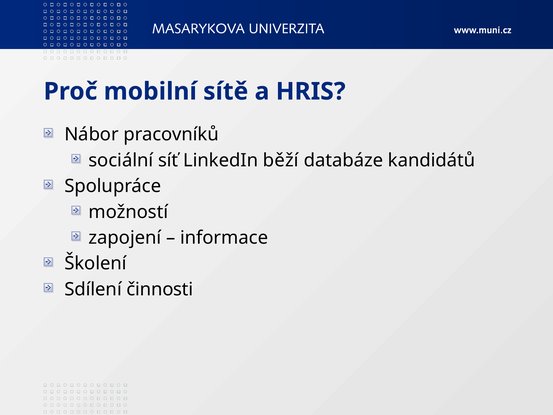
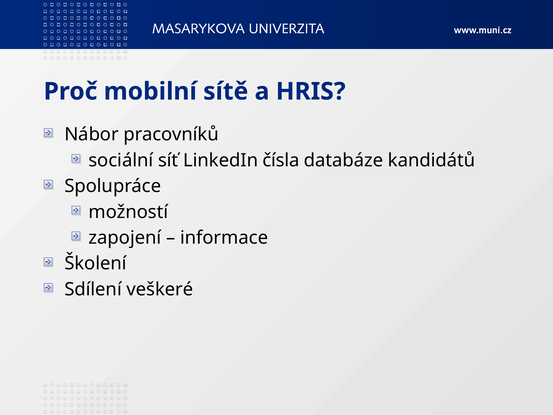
běží: běží -> čísla (281, 160)
činnosti: činnosti -> veškeré (160, 289)
